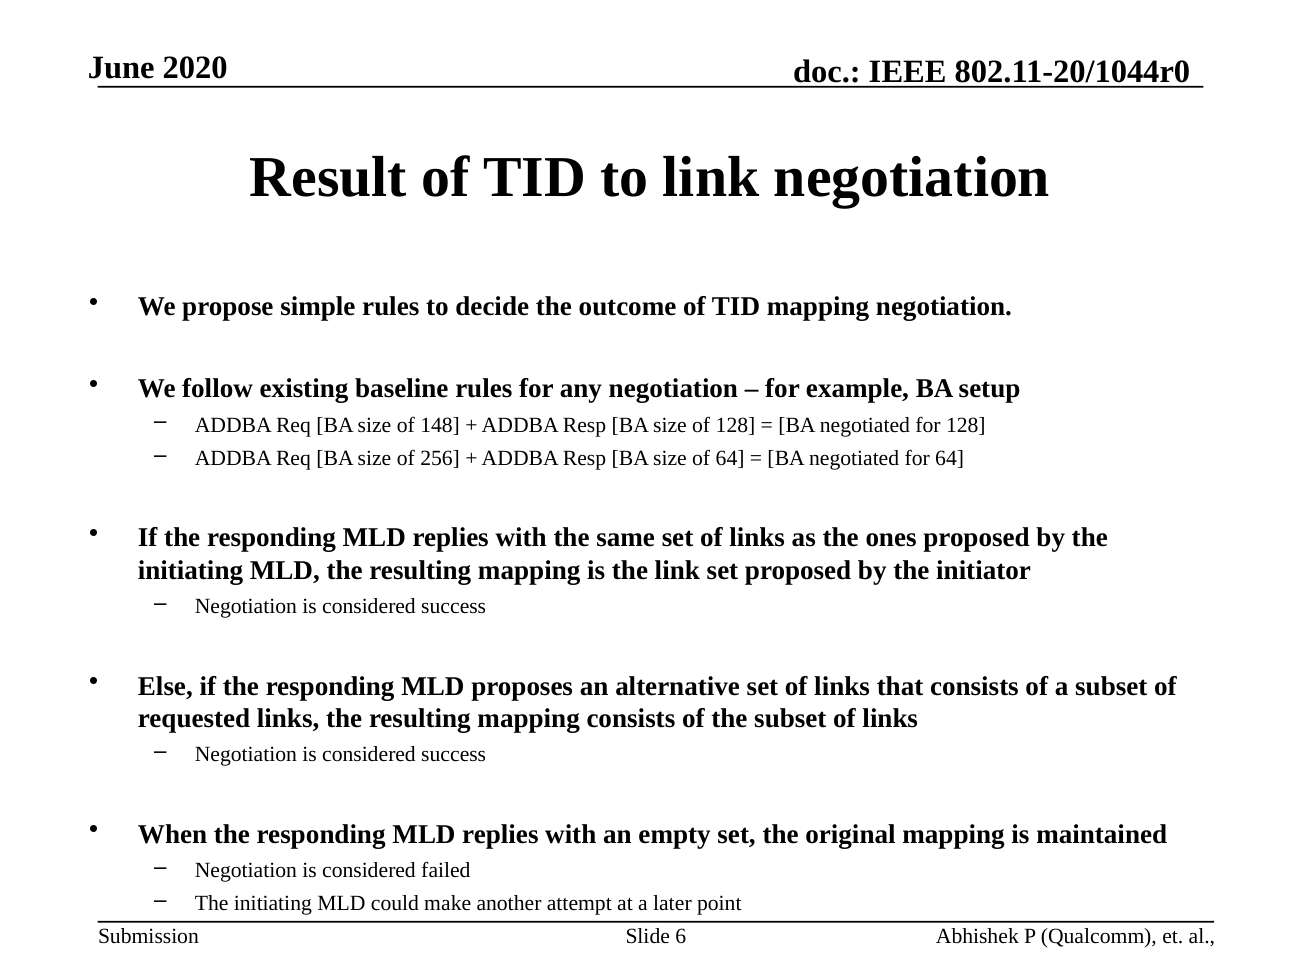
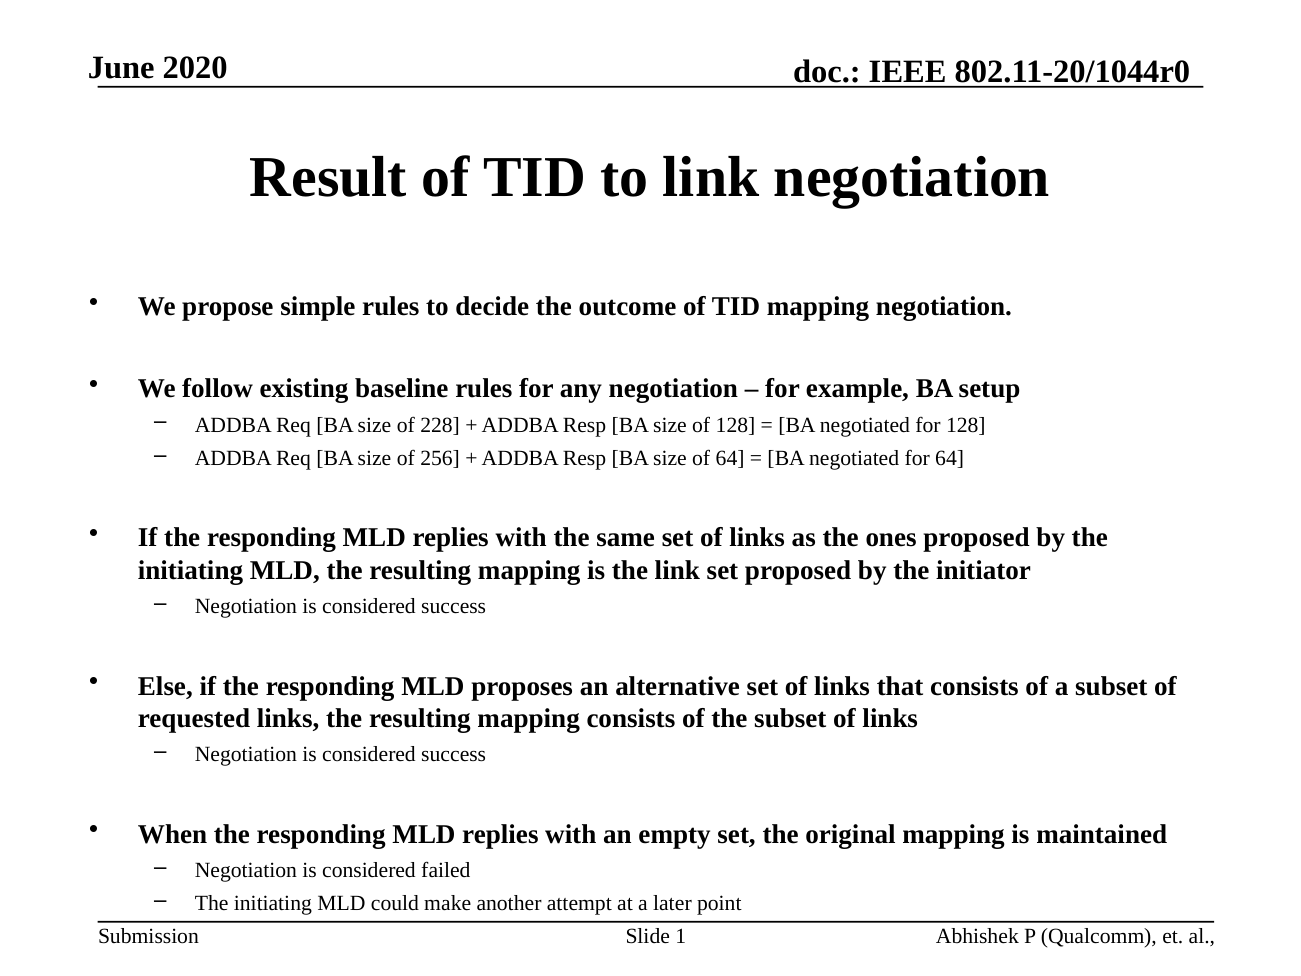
148: 148 -> 228 (440, 425)
6: 6 -> 1 (681, 936)
